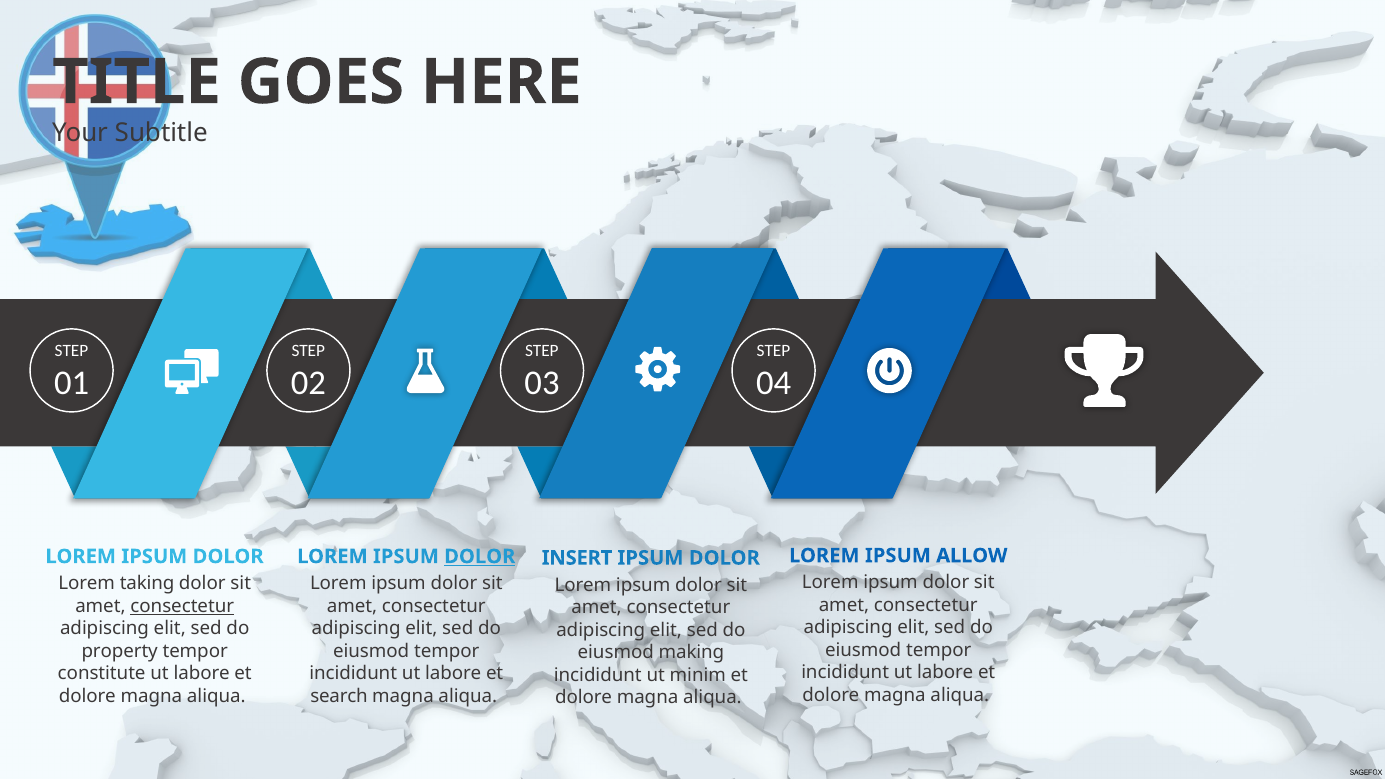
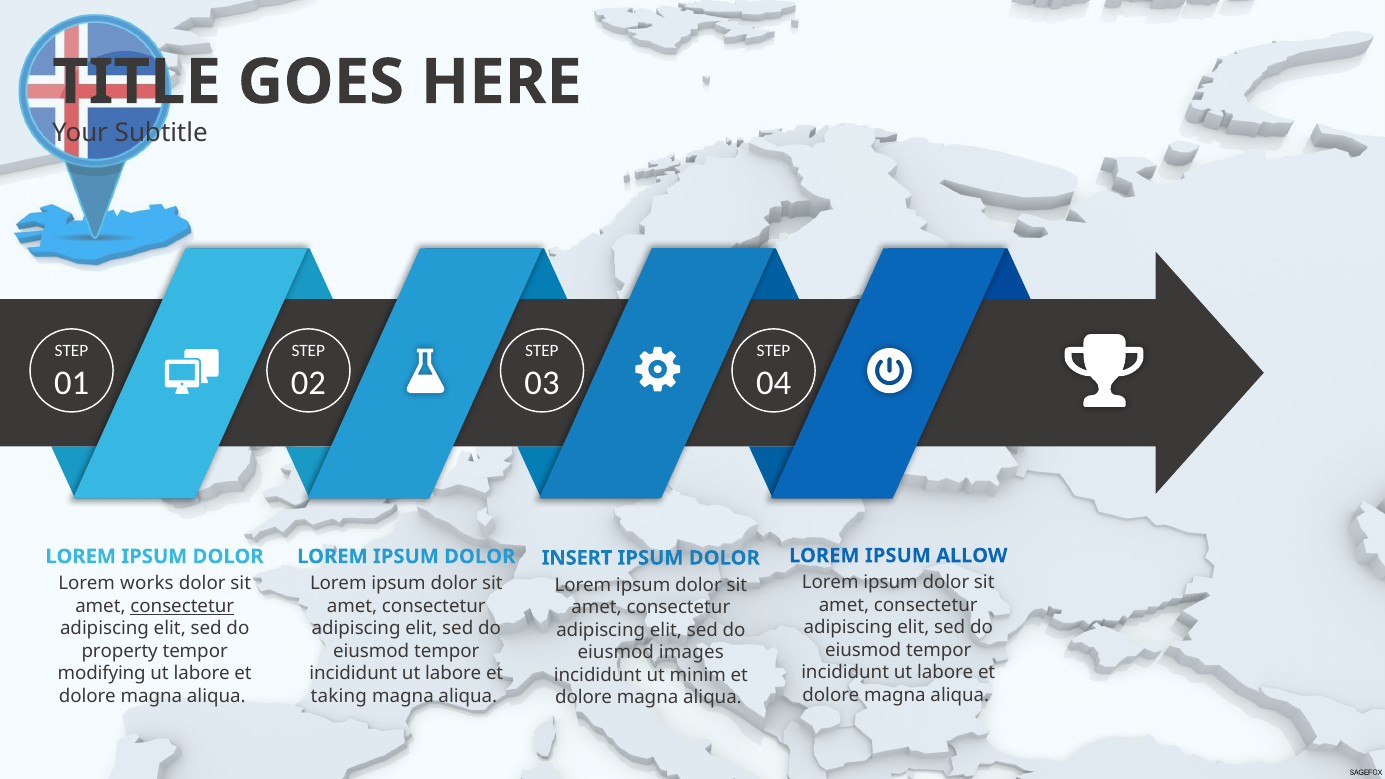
DOLOR underline: present -> none (480, 557)
taking: taking -> works (147, 584)
making: making -> images (691, 653)
constitute: constitute -> modifying (102, 674)
search: search -> taking (339, 696)
